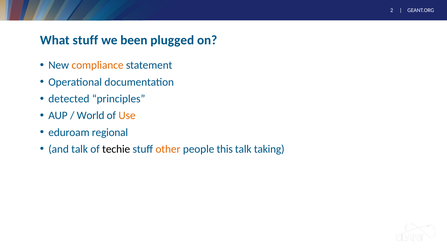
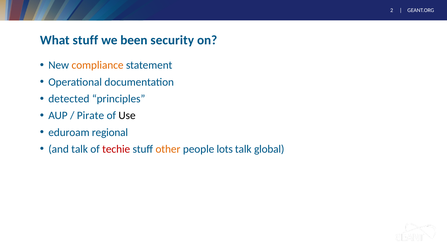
plugged: plugged -> security (172, 40)
World: World -> Pirate (90, 115)
Use colour: orange -> black (127, 115)
techie colour: black -> red (116, 149)
this: this -> lots (225, 149)
taking: taking -> global (269, 149)
